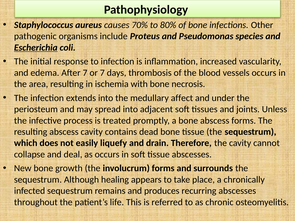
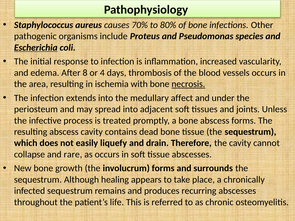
After 7: 7 -> 8 (85, 73)
or 7: 7 -> 4 (102, 73)
necrosis underline: none -> present (188, 84)
deal: deal -> rare (73, 155)
